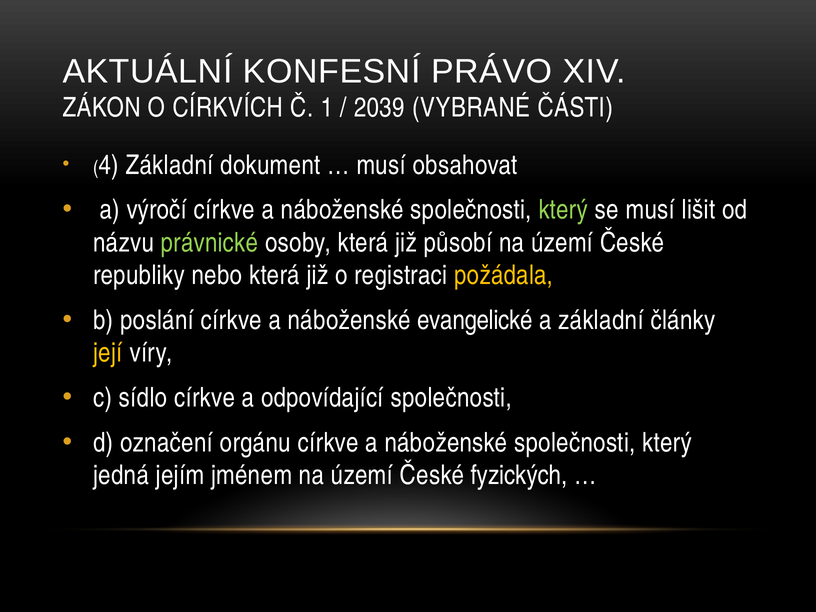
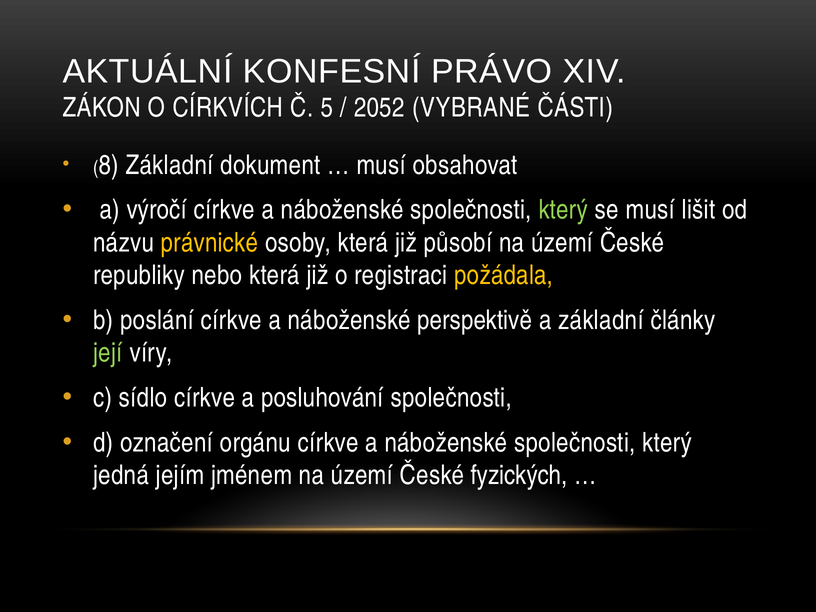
1: 1 -> 5 (327, 108)
2039: 2039 -> 2052 (379, 108)
4: 4 -> 8 (109, 165)
právnické colour: light green -> yellow (209, 243)
evangelické: evangelické -> perspektivě (475, 320)
její colour: yellow -> light green (108, 353)
odpovídající: odpovídající -> posluhování (322, 398)
